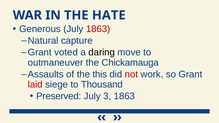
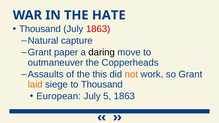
Generous: Generous -> Thousand (40, 29)
voted: voted -> paper (66, 52)
Chickamauga: Chickamauga -> Copperheads (130, 63)
not colour: red -> orange (131, 74)
laid colour: red -> orange (35, 85)
Preserved: Preserved -> European (59, 96)
3: 3 -> 5 (107, 96)
